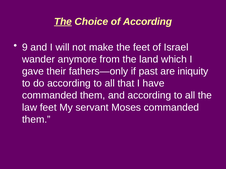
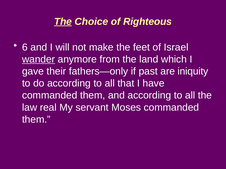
of According: According -> Righteous (148, 22)
9: 9 -> 6 (25, 47)
wander underline: none -> present (39, 59)
law feet: feet -> real (48, 108)
